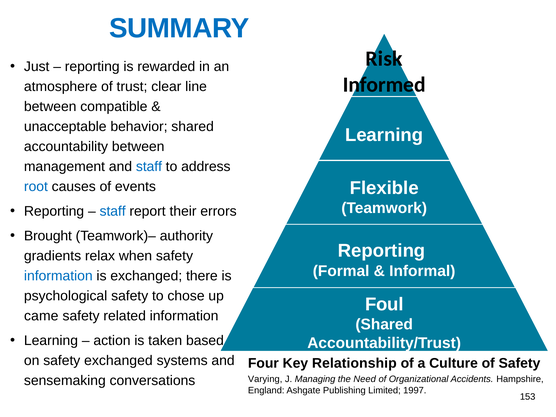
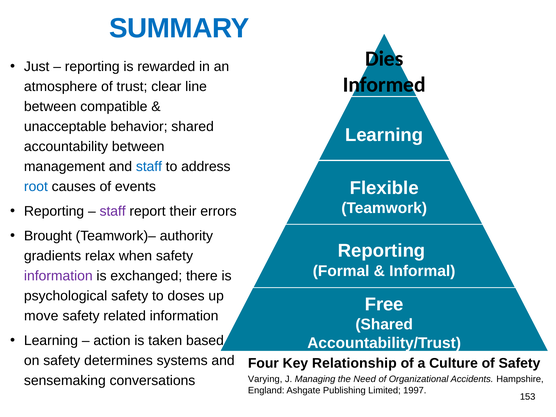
Risk: Risk -> Dies (384, 59)
staff colour: blue -> purple (113, 211)
information colour: blue -> purple (58, 276)
chose: chose -> doses (186, 296)
Foul: Foul -> Free (384, 304)
came: came -> move (41, 316)
safety exchanged: exchanged -> determines (118, 361)
